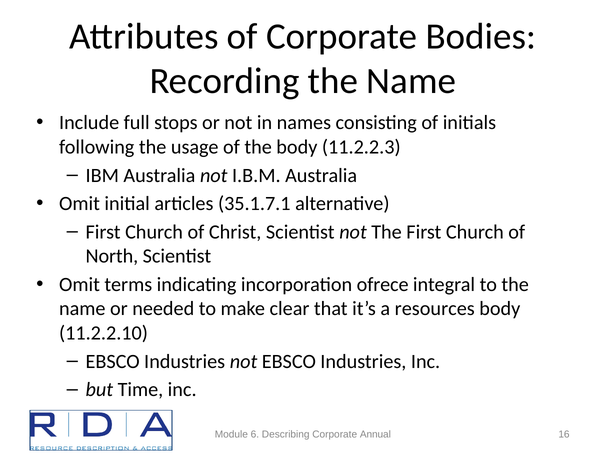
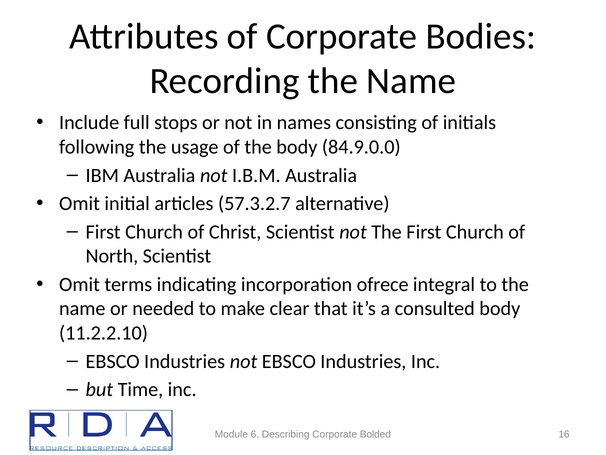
11.2.2.3: 11.2.2.3 -> 84.9.0.0 (361, 147)
35.1.7.1: 35.1.7.1 -> 57.3.2.7 (254, 203)
resources: resources -> consulted (435, 308)
Annual: Annual -> Bolded (375, 434)
